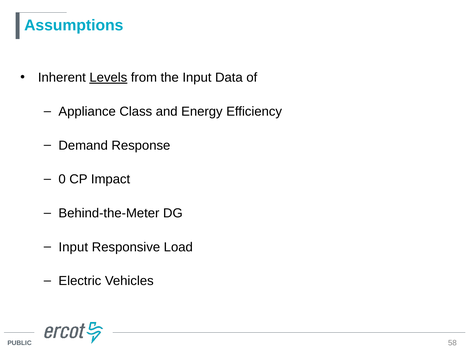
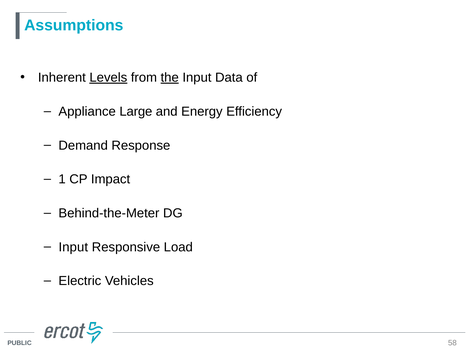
the underline: none -> present (170, 78)
Class: Class -> Large (136, 112)
0: 0 -> 1 (62, 180)
